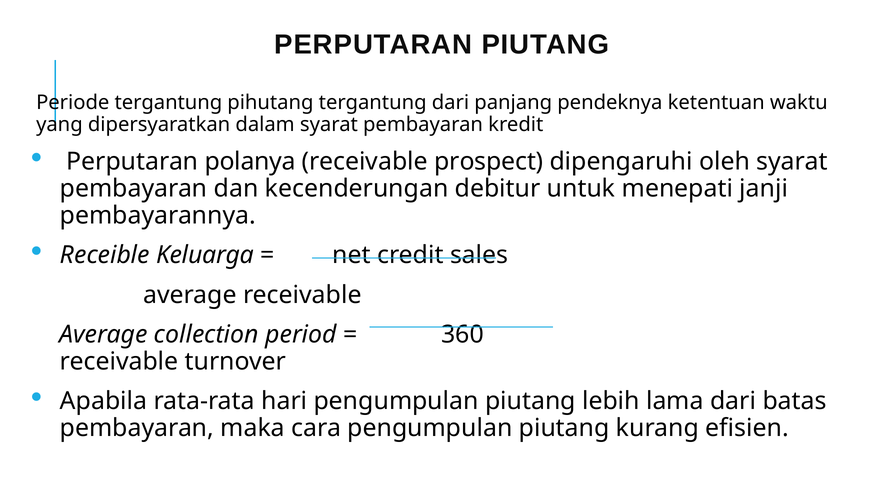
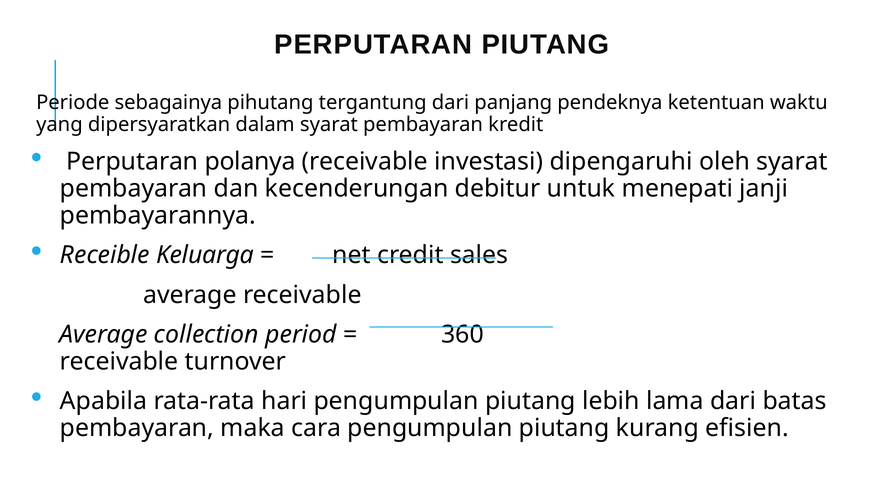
Periode tergantung: tergantung -> sebagainya (168, 103)
prospect: prospect -> investasi (489, 162)
